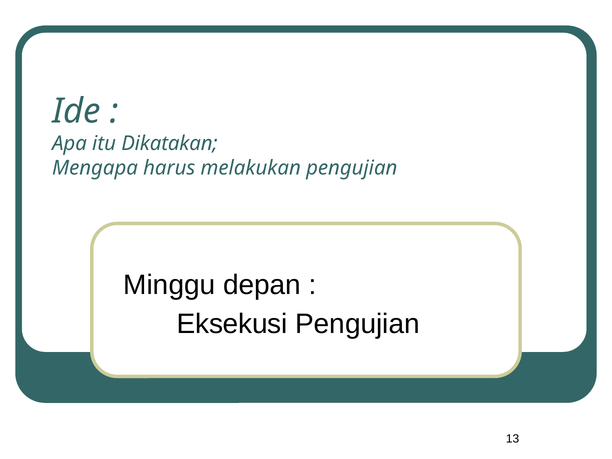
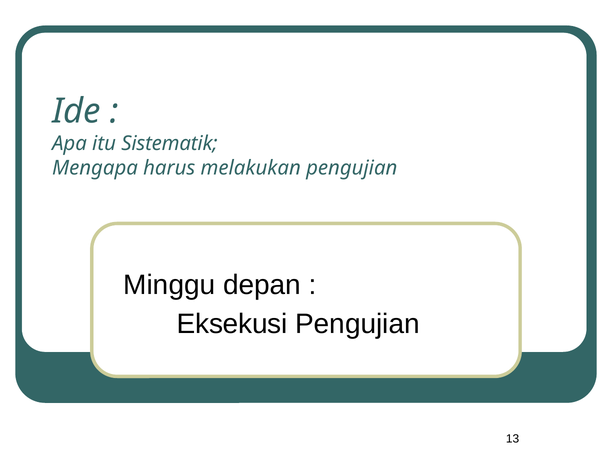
Dikatakan: Dikatakan -> Sistematik (169, 143)
